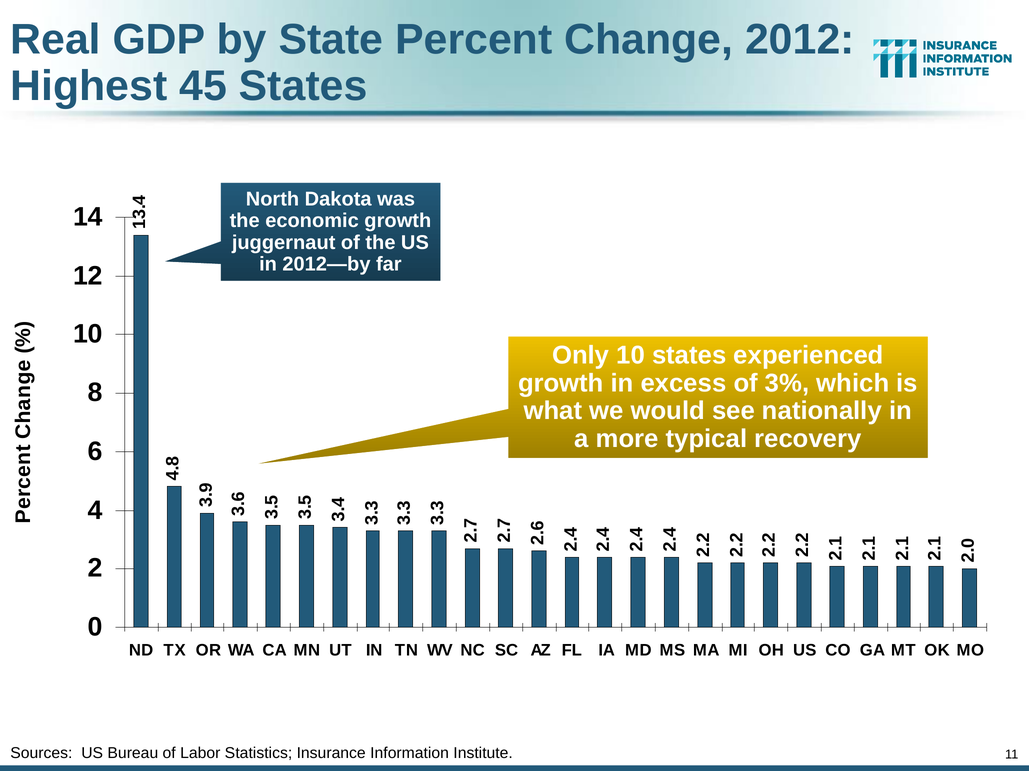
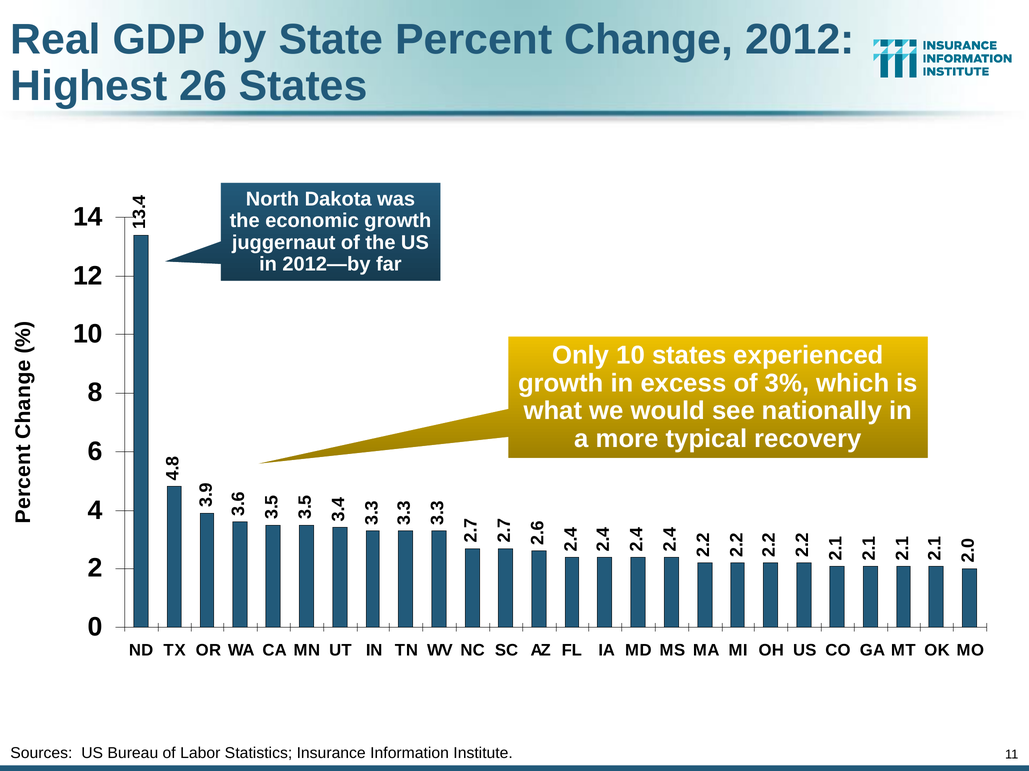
45: 45 -> 26 (203, 86)
